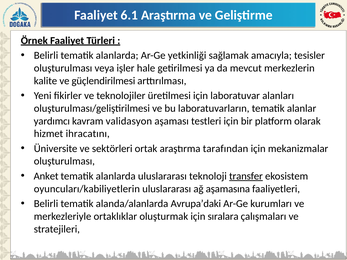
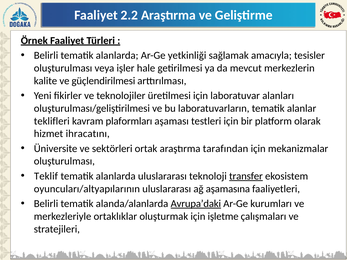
6.1: 6.1 -> 2.2 (129, 15)
yardımcı: yardımcı -> teklifleri (52, 121)
validasyon: validasyon -> plaformları (129, 121)
Anket: Anket -> Teklif (46, 176)
oyuncuları/kabiliyetlerin: oyuncuları/kabiliyetlerin -> oyuncuları/altyapılarının (87, 189)
Avrupa’daki underline: none -> present (196, 204)
sıralara: sıralara -> işletme (223, 217)
